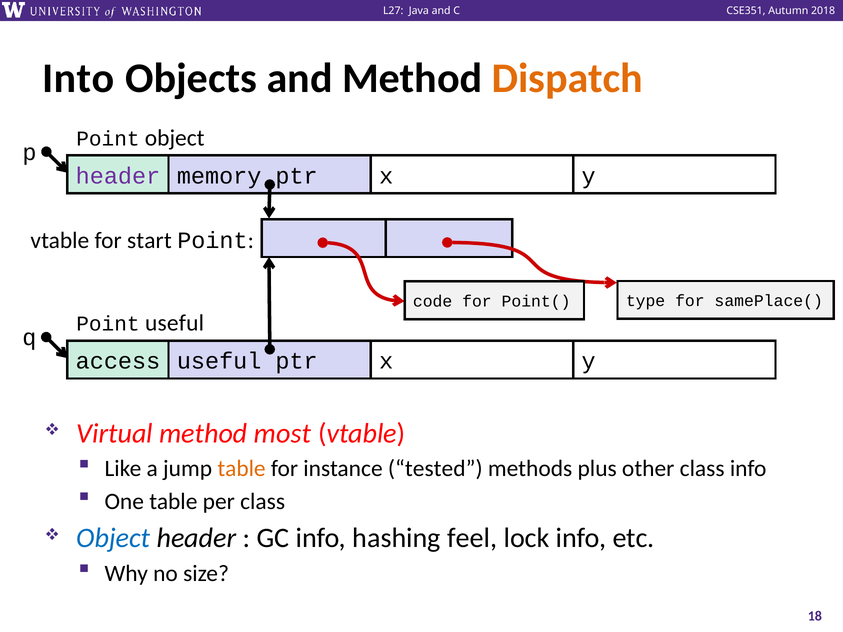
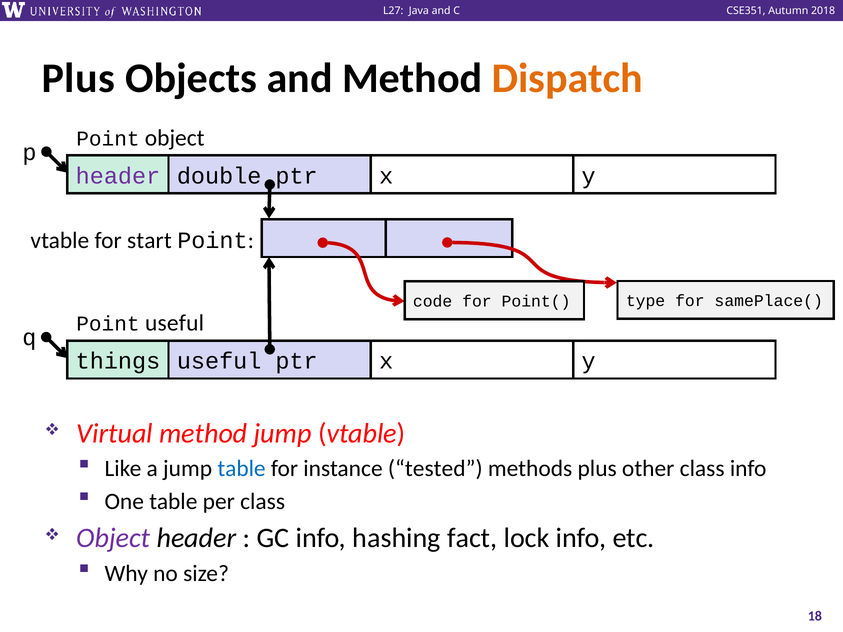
Into: Into -> Plus (78, 78)
memory: memory -> double (219, 176)
access: access -> things (118, 361)
method most: most -> jump (283, 433)
table colour: orange -> blue (242, 469)
Object colour: blue -> purple (113, 538)
feel: feel -> fact (472, 538)
